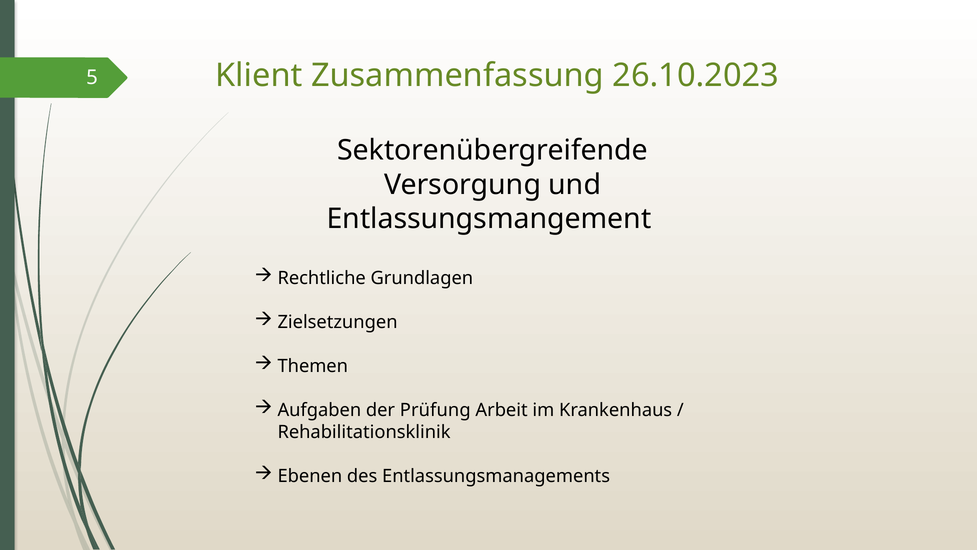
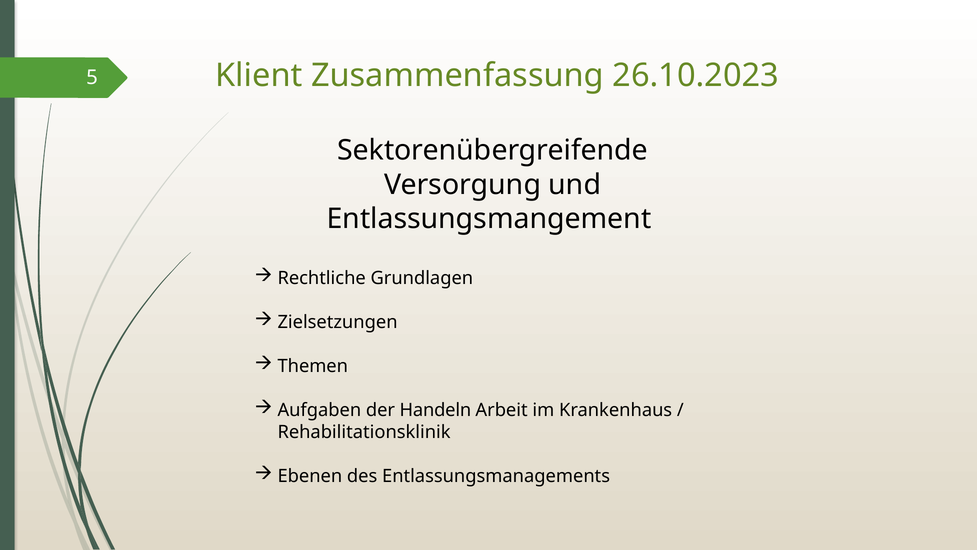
Prüfung: Prüfung -> Handeln (435, 410)
